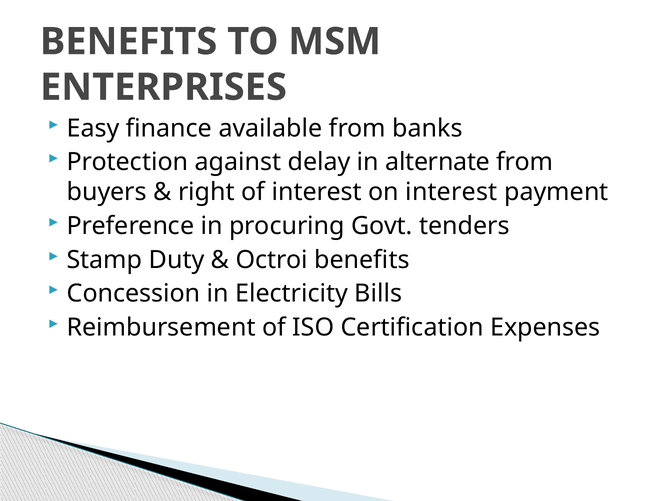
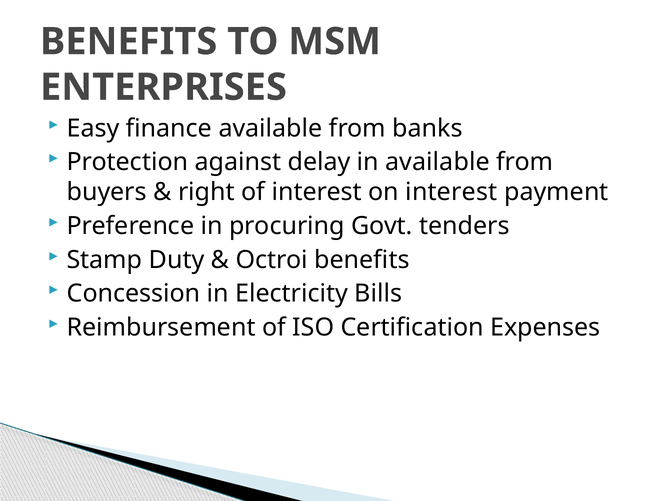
in alternate: alternate -> available (438, 162)
